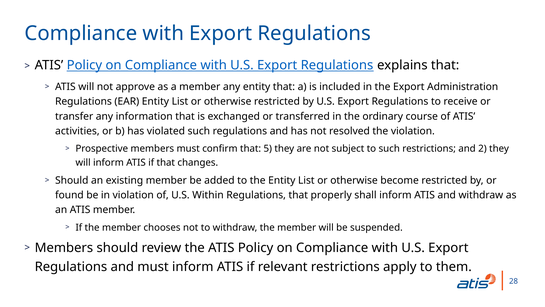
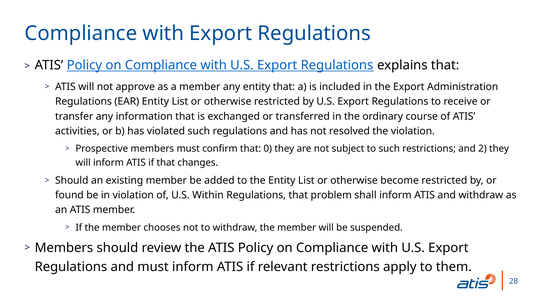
5: 5 -> 0 (268, 148)
properly: properly -> problem (331, 195)
